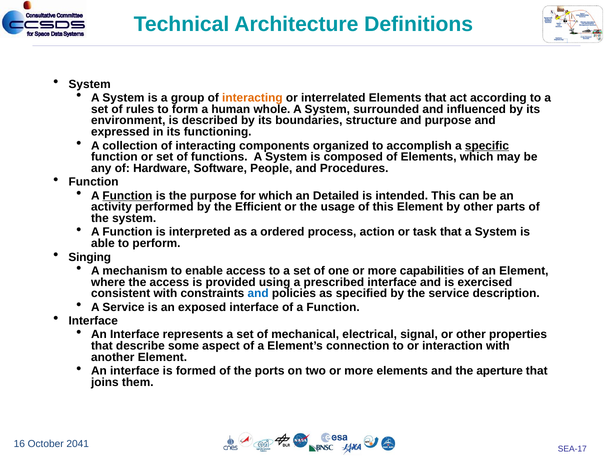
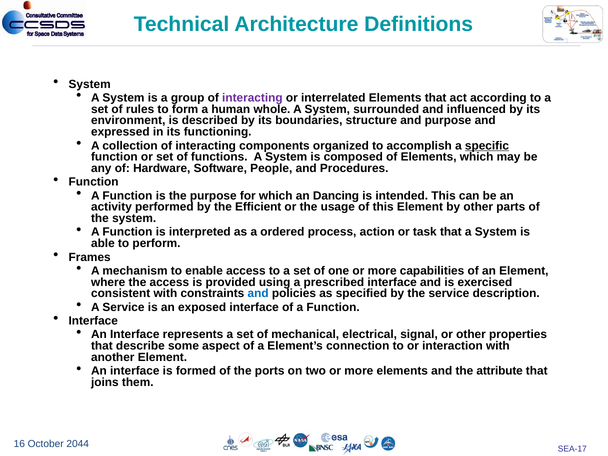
interacting colour: orange -> purple (252, 98)
Function underline: present -> none (127, 196)
Detailed: Detailed -> Dancing (336, 196)
Singing: Singing -> Frames (90, 257)
aperture: aperture -> attribute (500, 371)
2041: 2041 -> 2044 (78, 444)
